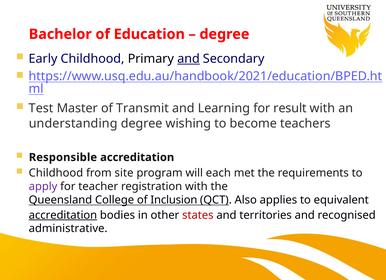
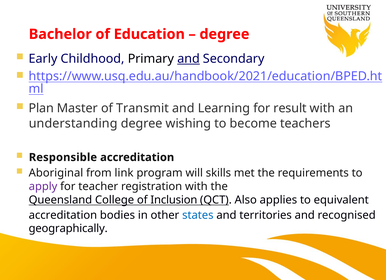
Test: Test -> Plan (41, 108)
Childhood: Childhood -> Aboriginal (56, 173)
site: site -> link (124, 173)
each: each -> skills (218, 173)
accreditation underline: present -> none (63, 215)
states colour: red -> blue (198, 215)
administrative: administrative -> geographically (68, 228)
